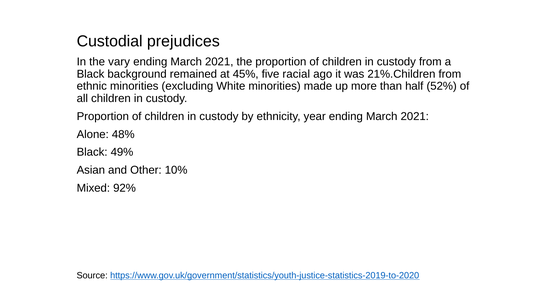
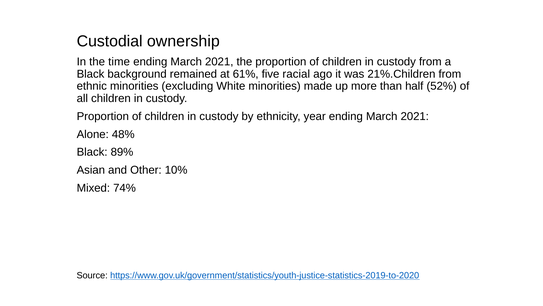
prejudices: prejudices -> ownership (183, 41)
vary: vary -> time (119, 62)
45%: 45% -> 61% (246, 74)
49%: 49% -> 89% (122, 152)
92%: 92% -> 74% (124, 188)
